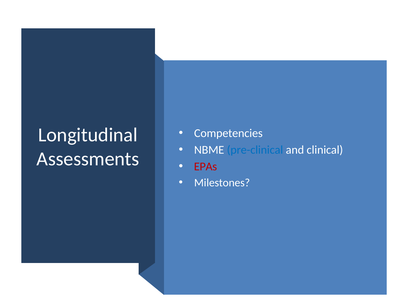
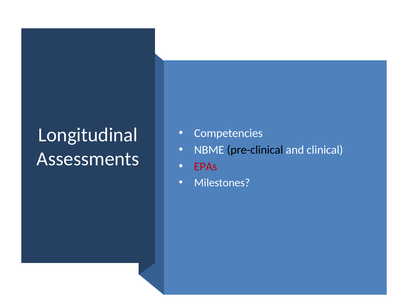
pre-clinical colour: blue -> black (255, 150)
